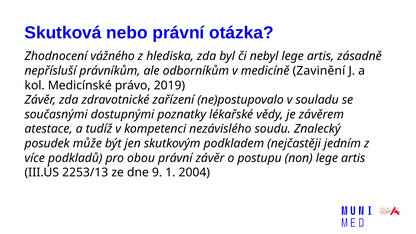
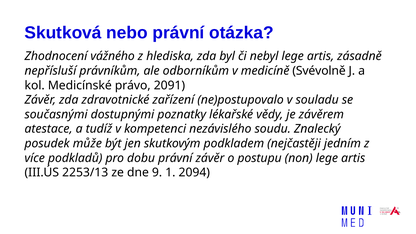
Zavinění: Zavinění -> Svévolně (319, 71)
2019: 2019 -> 2091 (169, 85)
obou: obou -> dobu (141, 158)
2004: 2004 -> 2094 (194, 173)
